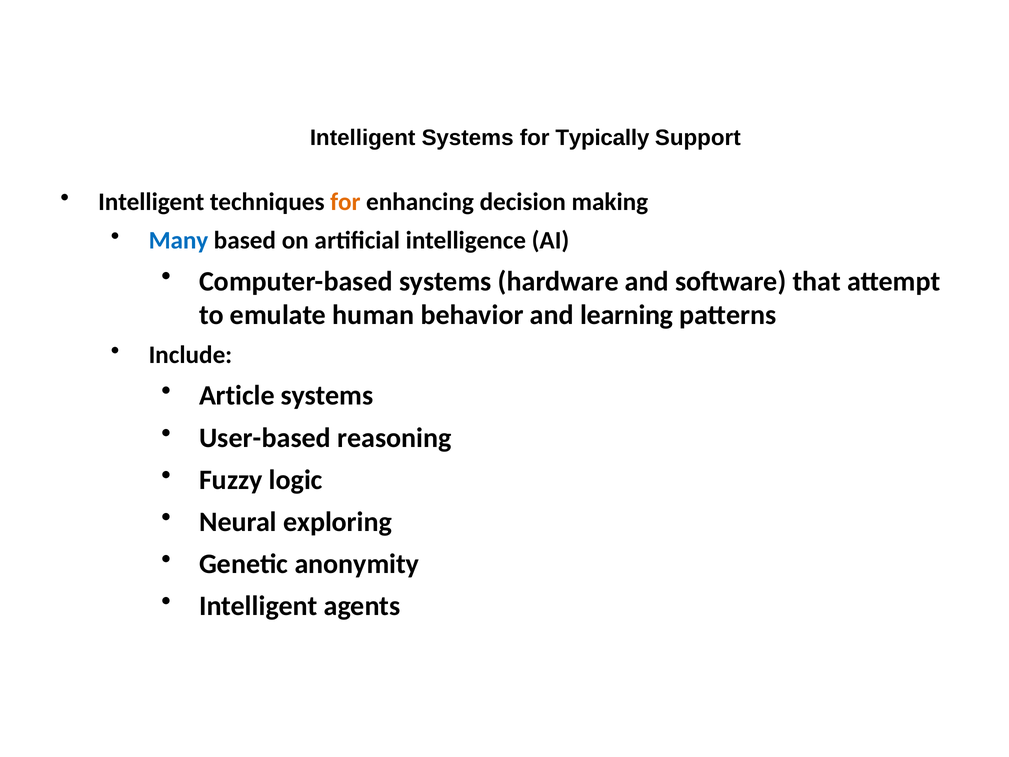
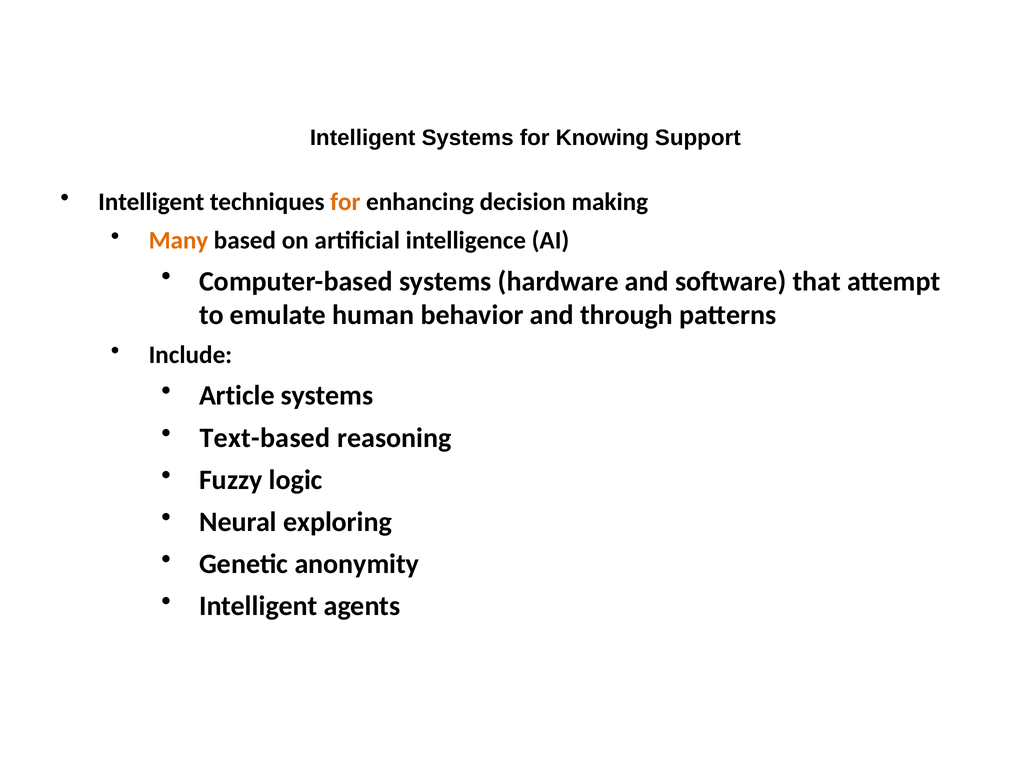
Typically: Typically -> Knowing (602, 138)
Many colour: blue -> orange (178, 241)
learning: learning -> through (627, 315)
User-based: User-based -> Text-based (265, 438)
